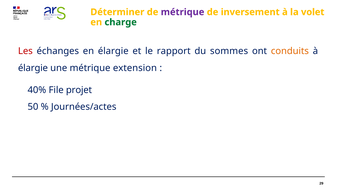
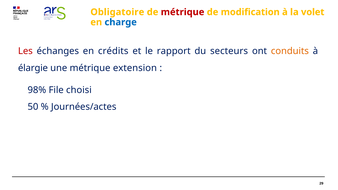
Déterminer: Déterminer -> Obligatoire (117, 12)
métrique colour: purple -> red (183, 12)
inversement: inversement -> modification (250, 12)
charge colour: green -> blue (121, 22)
en élargie: élargie -> crédits (113, 51)
sommes: sommes -> secteurs (229, 51)
40%: 40% -> 98% (37, 90)
projet: projet -> choisi (79, 90)
